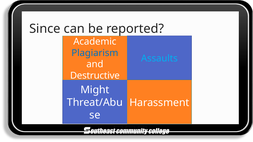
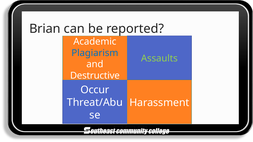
Since: Since -> Brian (45, 29)
Assaults colour: light blue -> light green (159, 59)
Might: Might -> Occur (95, 90)
